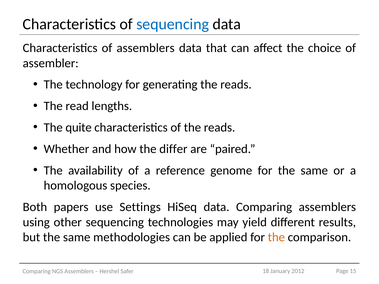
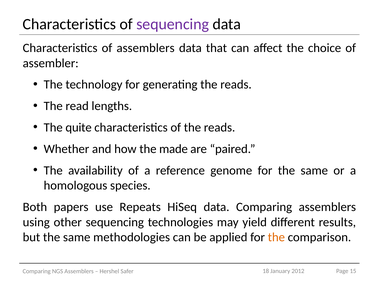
sequencing colour: blue -> purple (173, 24)
differ: differ -> made (173, 149)
Settings: Settings -> Repeats (140, 207)
